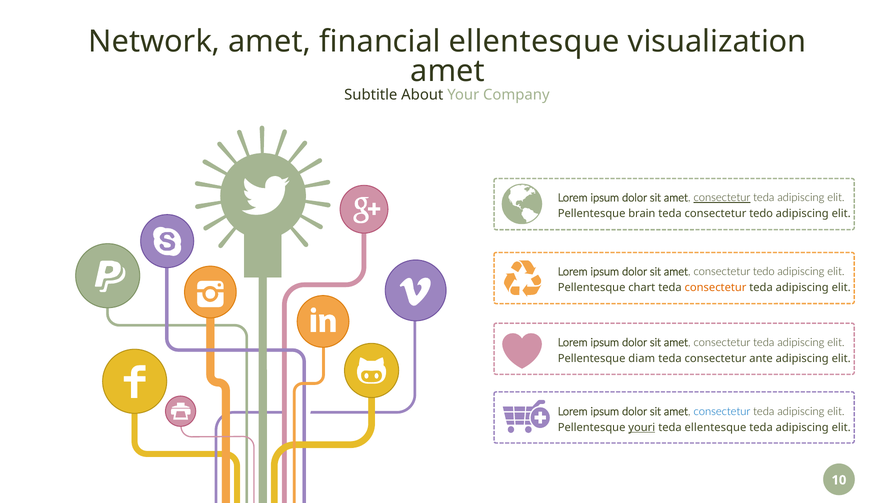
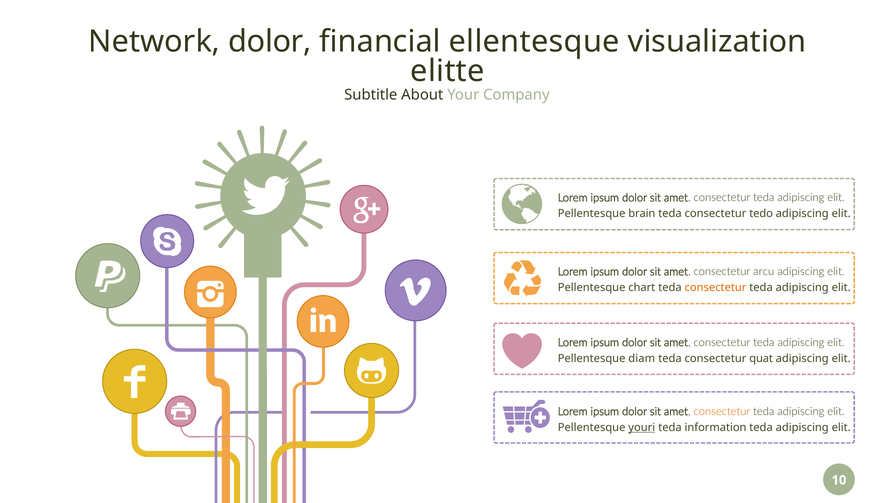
Network amet: amet -> dolor (270, 41)
amet: amet -> elitte (448, 71)
consectetur underline: present -> none (722, 198)
amet consectetur tedo: tedo -> arcu (764, 272)
ante: ante -> quat (761, 358)
consectetur colour: blue -> orange (722, 411)
teda ellentesque: ellentesque -> information (716, 427)
